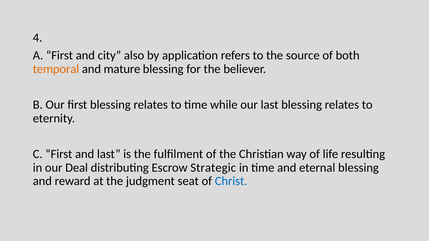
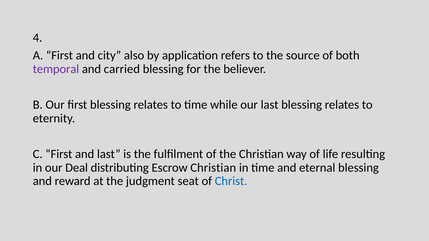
temporal colour: orange -> purple (56, 69)
mature: mature -> carried (122, 69)
Escrow Strategic: Strategic -> Christian (213, 168)
